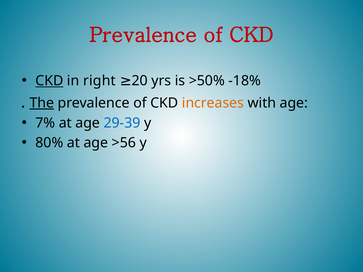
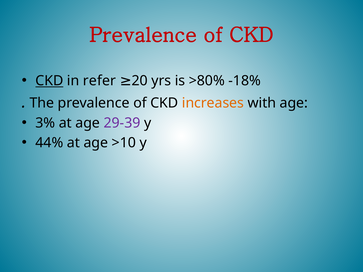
right: right -> refer (99, 81)
>50%: >50% -> >80% (207, 81)
The underline: present -> none (42, 103)
7%: 7% -> 3% (45, 123)
29-39 colour: blue -> purple (122, 123)
80%: 80% -> 44% (49, 143)
>56: >56 -> >10 (124, 143)
